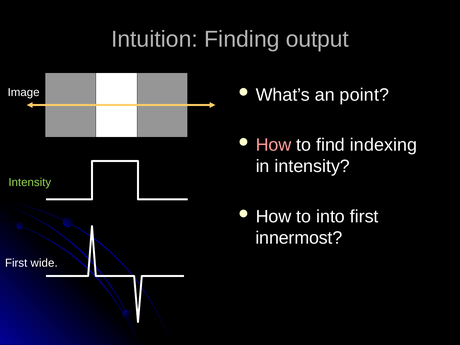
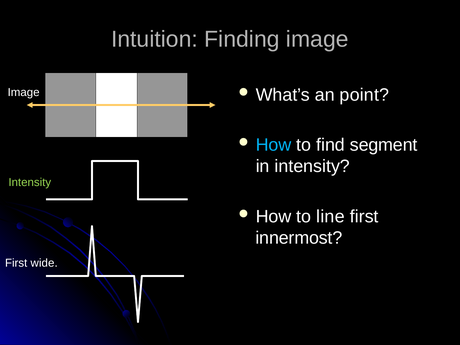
Finding output: output -> image (317, 39)
How colour: pink -> light blue (274, 145)
indexing: indexing -> segment (384, 145)
into: into -> line (330, 217)
